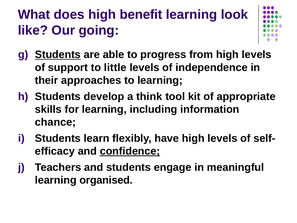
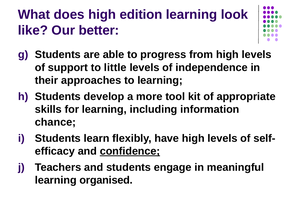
benefit: benefit -> edition (141, 15)
going: going -> better (99, 30)
Students underline: present -> none (58, 55)
think: think -> more (149, 96)
